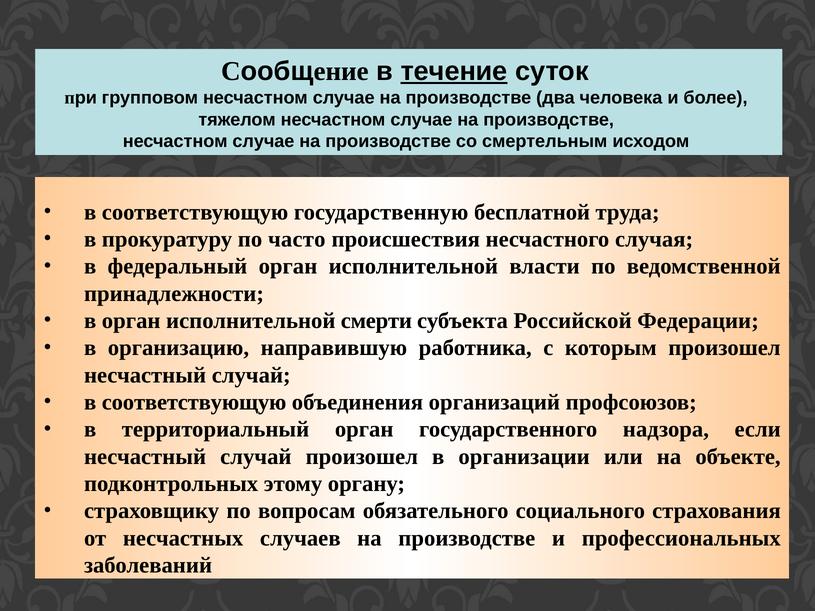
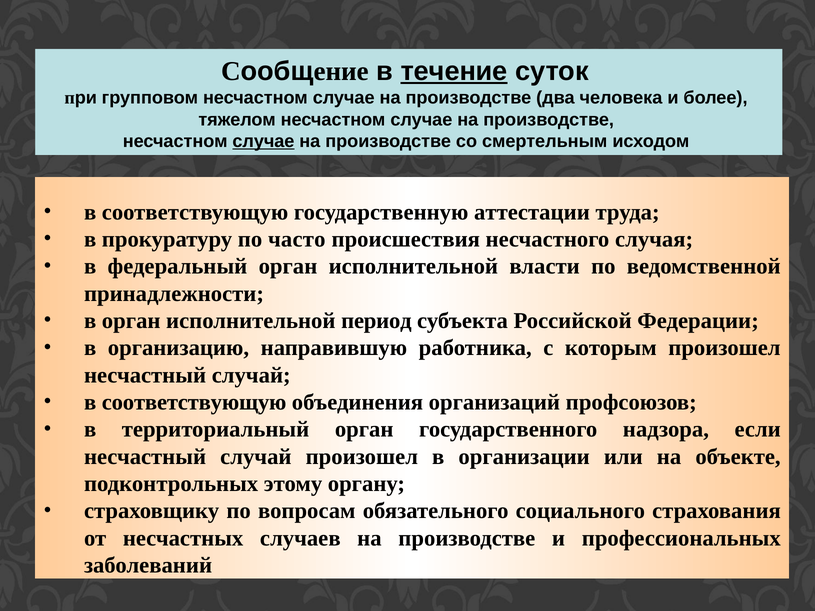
случае underline: none -> present (263, 141)
бесплатной: бесплатной -> аттестации (532, 212)
смерти: смерти -> период (376, 321)
